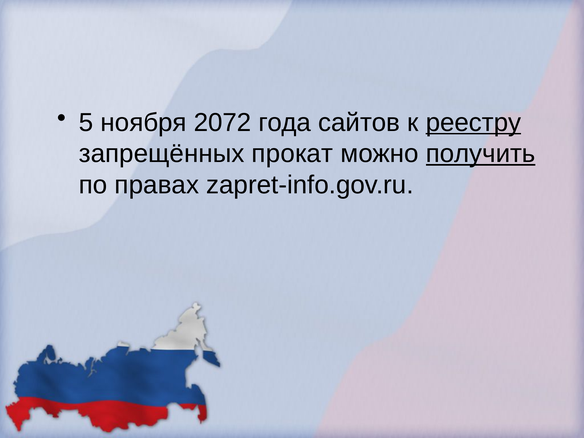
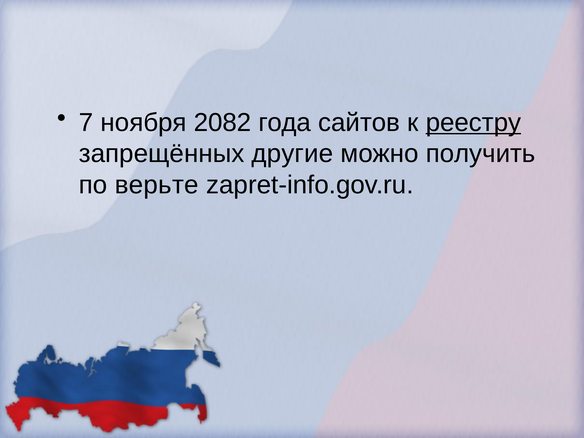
5: 5 -> 7 (86, 123)
2072: 2072 -> 2082 (223, 123)
прокат: прокат -> другие (292, 154)
получить underline: present -> none (481, 154)
правах: правах -> верьте (157, 185)
